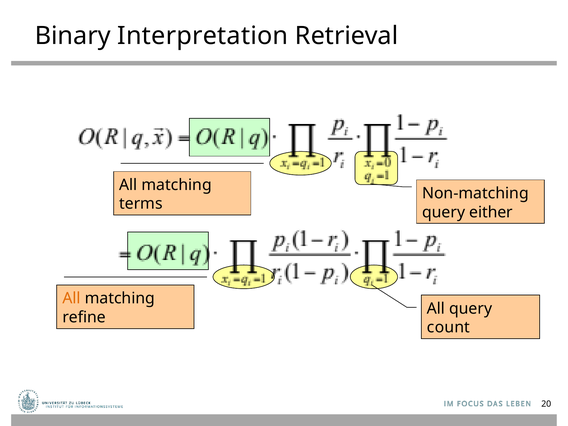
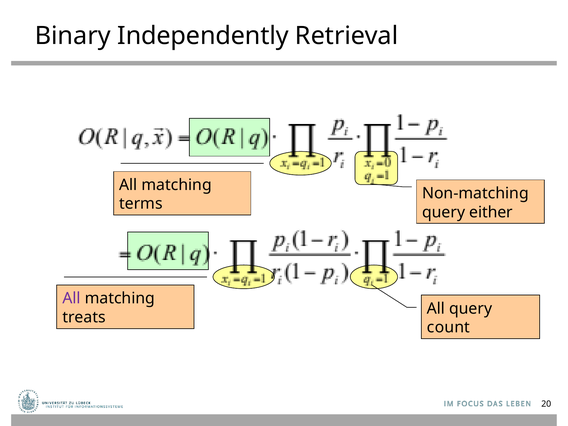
Interpretation: Interpretation -> Independently (203, 36)
All colour: orange -> purple (71, 298)
refine: refine -> treats (84, 317)
